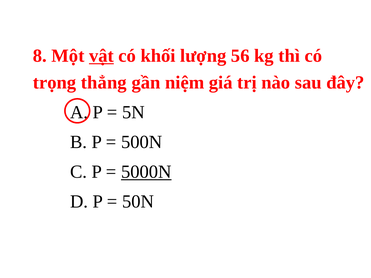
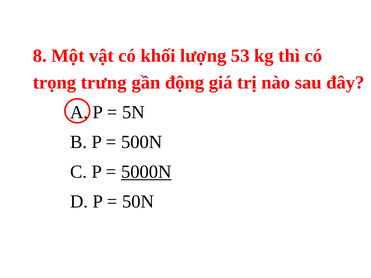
vật underline: present -> none (101, 56)
56: 56 -> 53 (240, 56)
thẳng: thẳng -> trưng (104, 82)
niệm: niệm -> động (185, 82)
